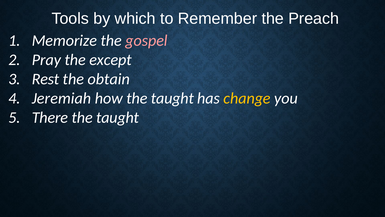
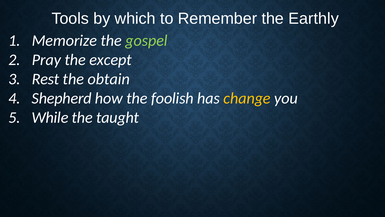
Preach: Preach -> Earthly (314, 18)
gospel colour: pink -> light green (147, 40)
Jeremiah: Jeremiah -> Shepherd (62, 98)
how the taught: taught -> foolish (172, 98)
There: There -> While (50, 117)
